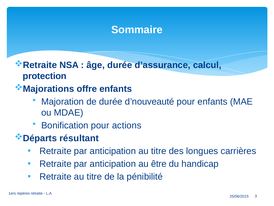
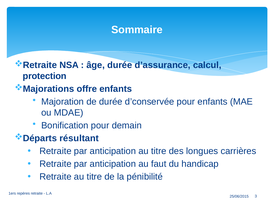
d’nouveauté: d’nouveauté -> d’conservée (150, 101)
actions: actions -> demain (127, 125)
être: être -> faut (159, 164)
